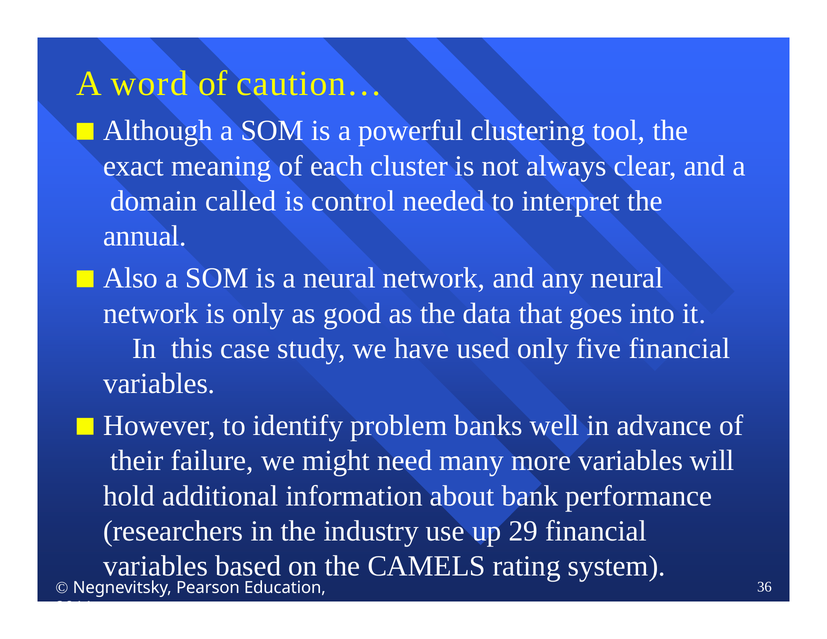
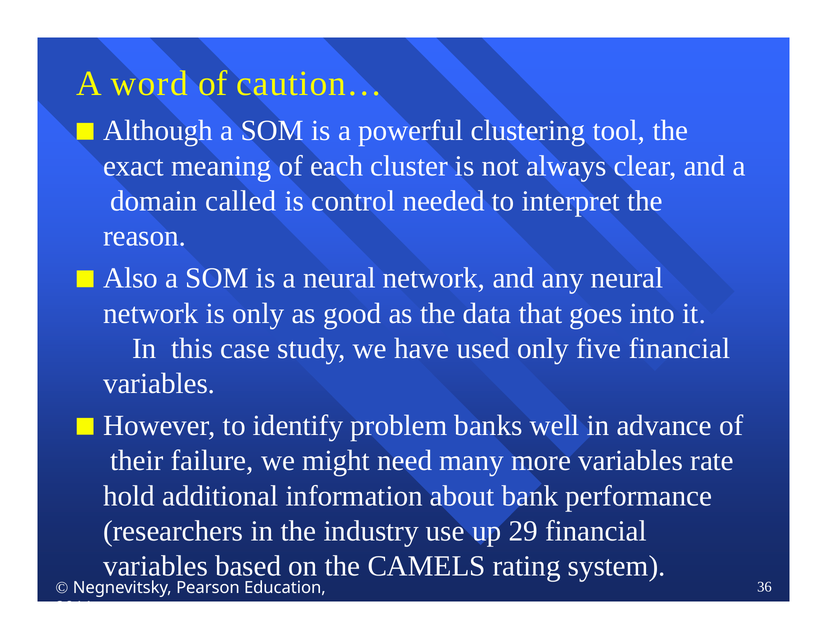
annual: annual -> reason (145, 236)
will: will -> rate (712, 461)
